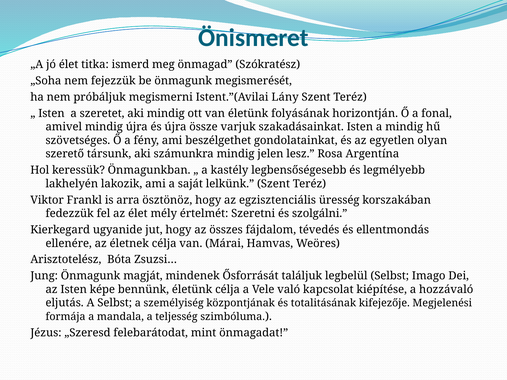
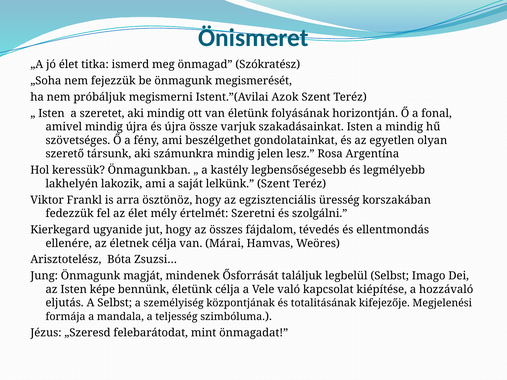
Lány: Lány -> Azok (285, 97)
